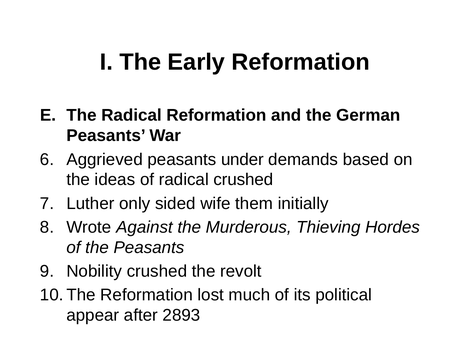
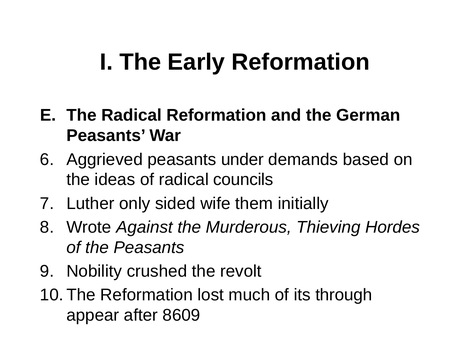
radical crushed: crushed -> councils (243, 180)
political: political -> through (344, 295)
2893: 2893 -> 8609 (181, 316)
